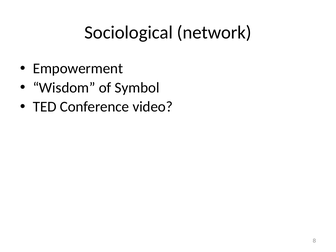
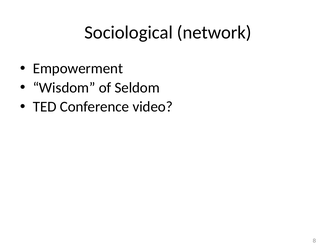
Symbol: Symbol -> Seldom (137, 88)
